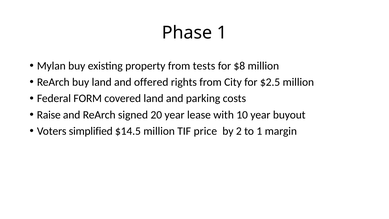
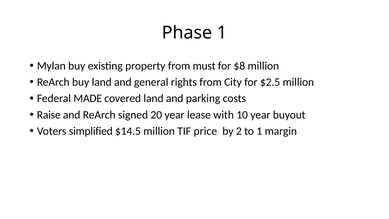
tests: tests -> must (204, 66)
offered: offered -> general (151, 82)
FORM: FORM -> MADE (88, 98)
